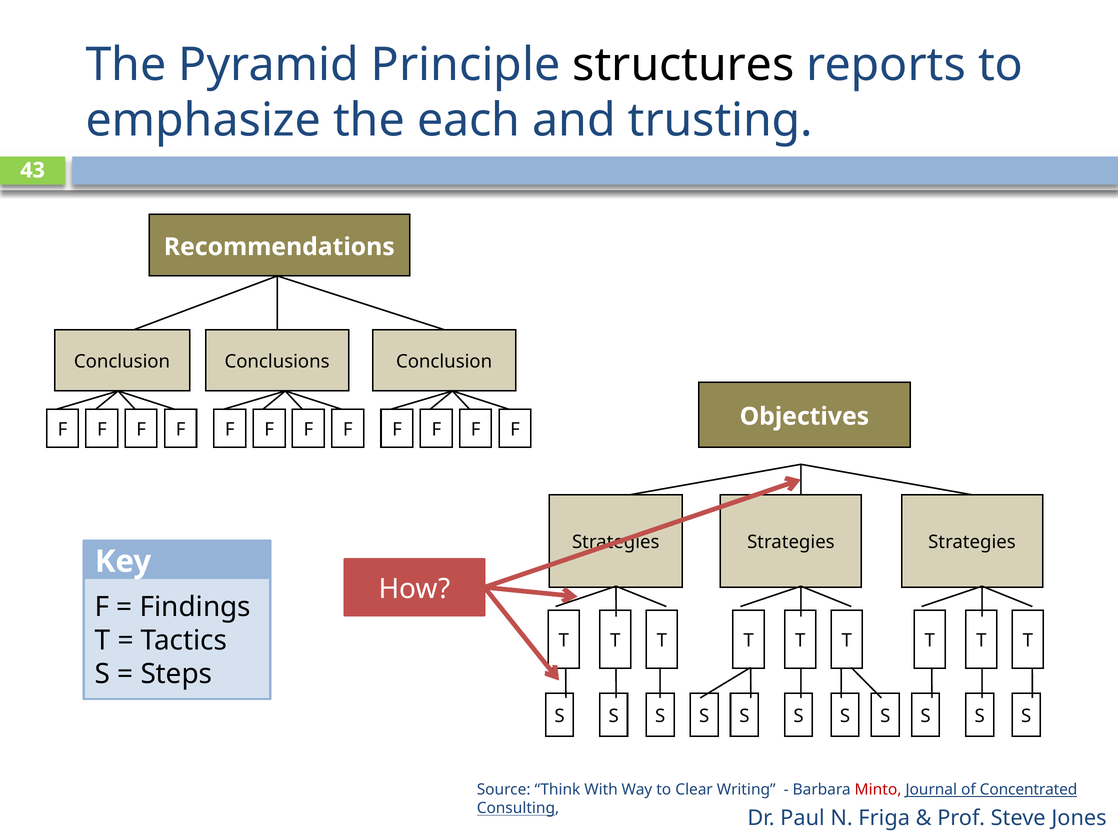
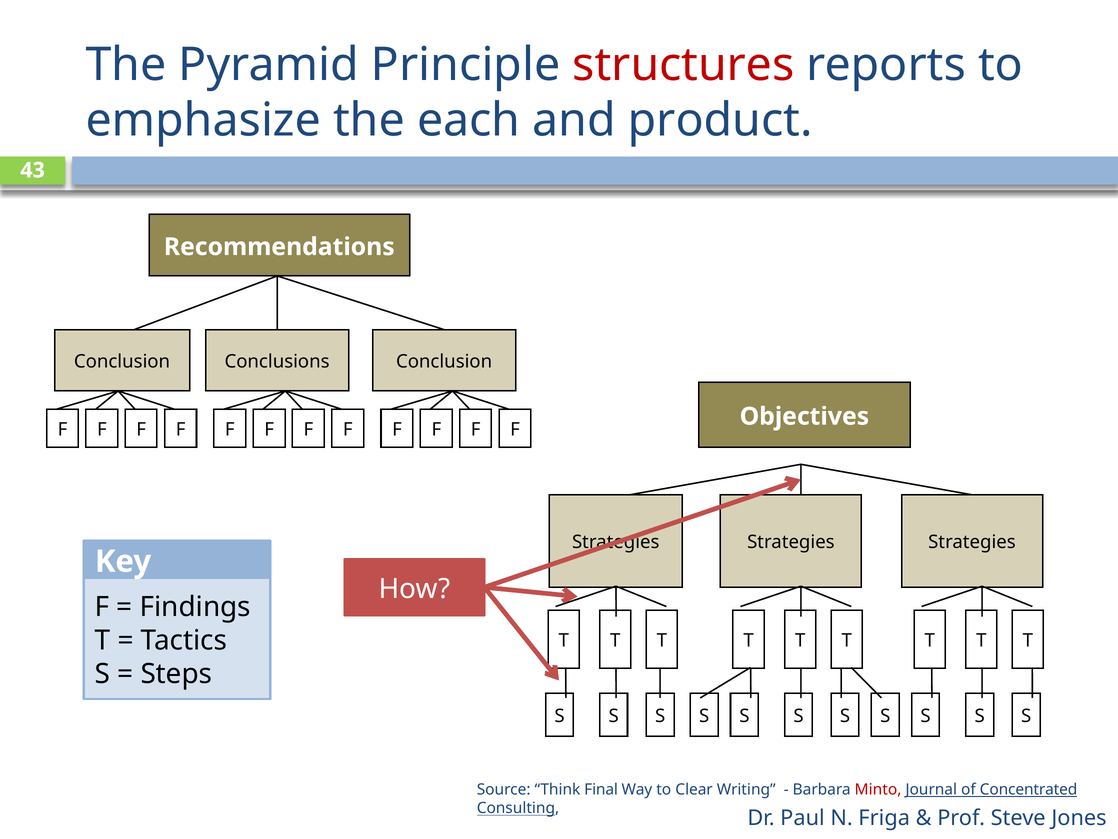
structures colour: black -> red (683, 65)
trusting: trusting -> product (720, 121)
With: With -> Final (601, 789)
